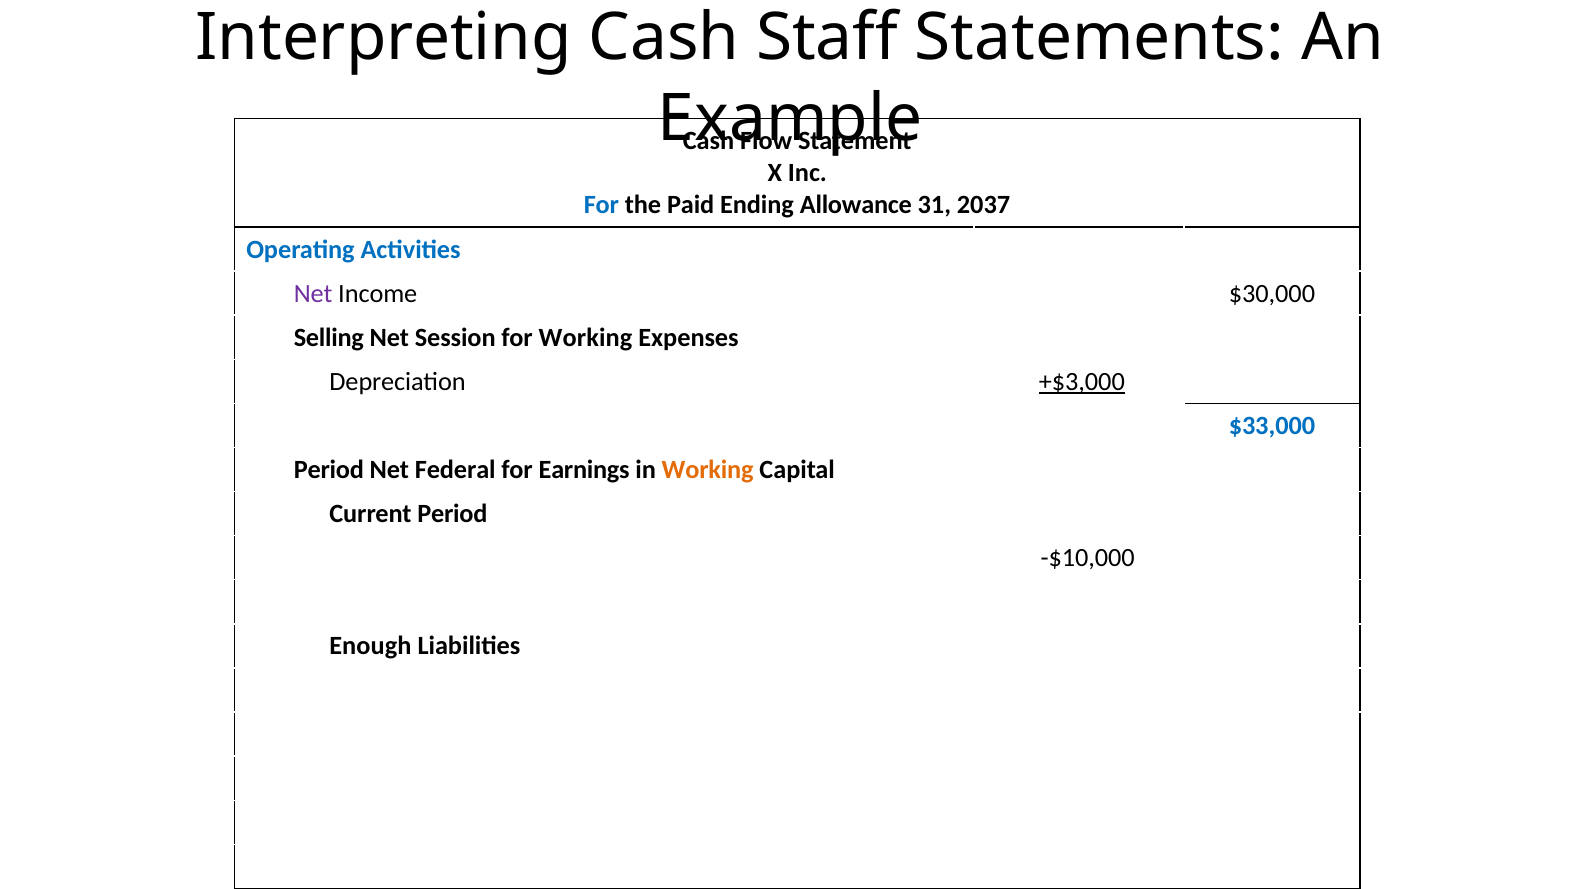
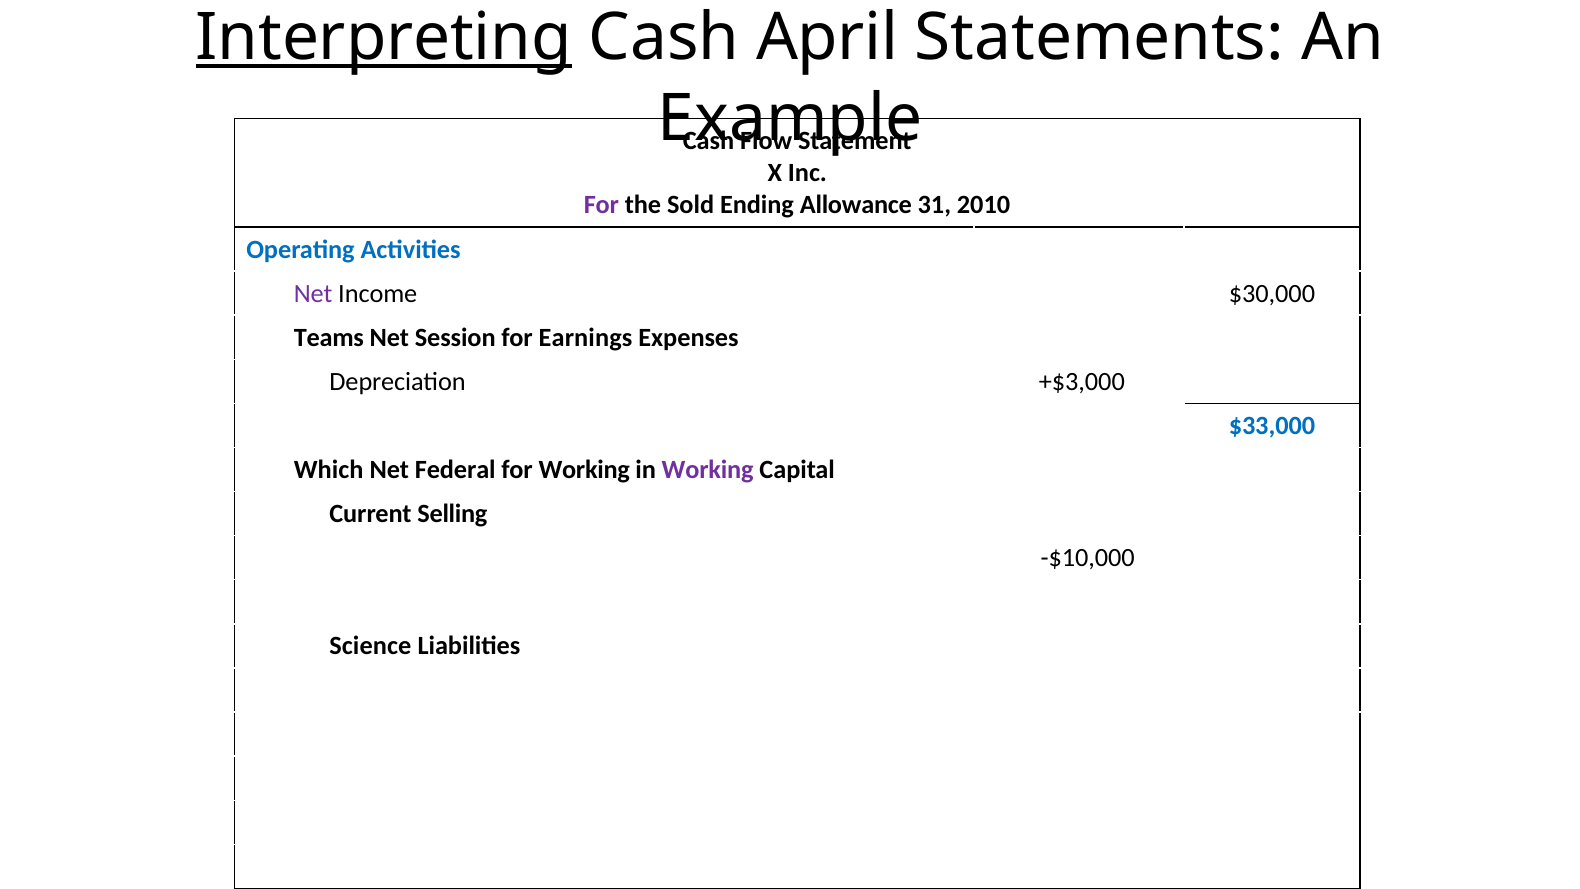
Interpreting underline: none -> present (384, 38)
Staff: Staff -> April (827, 38)
For colour: blue -> purple (601, 205)
Paid: Paid -> Sold (691, 205)
2037: 2037 -> 2010 (984, 205)
Selling: Selling -> Teams (329, 337)
for Working: Working -> Earnings (586, 337)
+$3,000 underline: present -> none (1082, 382)
Period: Period -> Which (329, 470)
for Earnings: Earnings -> Working (584, 470)
Working colour: orange -> purple (708, 470)
Current Period: Period -> Selling (452, 514)
Enough: Enough -> Science (370, 646)
